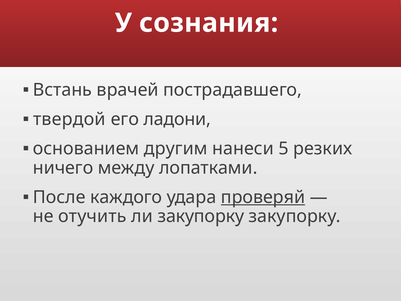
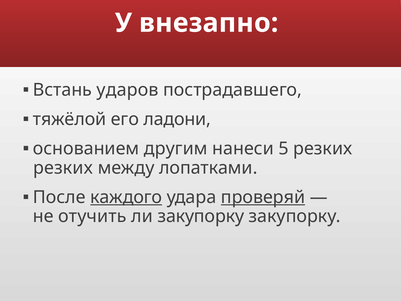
сознания: сознания -> внезапно (209, 23)
врачей: врачей -> ударов (128, 90)
твердой: твердой -> тяжёлой (70, 119)
ничего: ничего -> резких (63, 168)
каждого underline: none -> present (126, 197)
